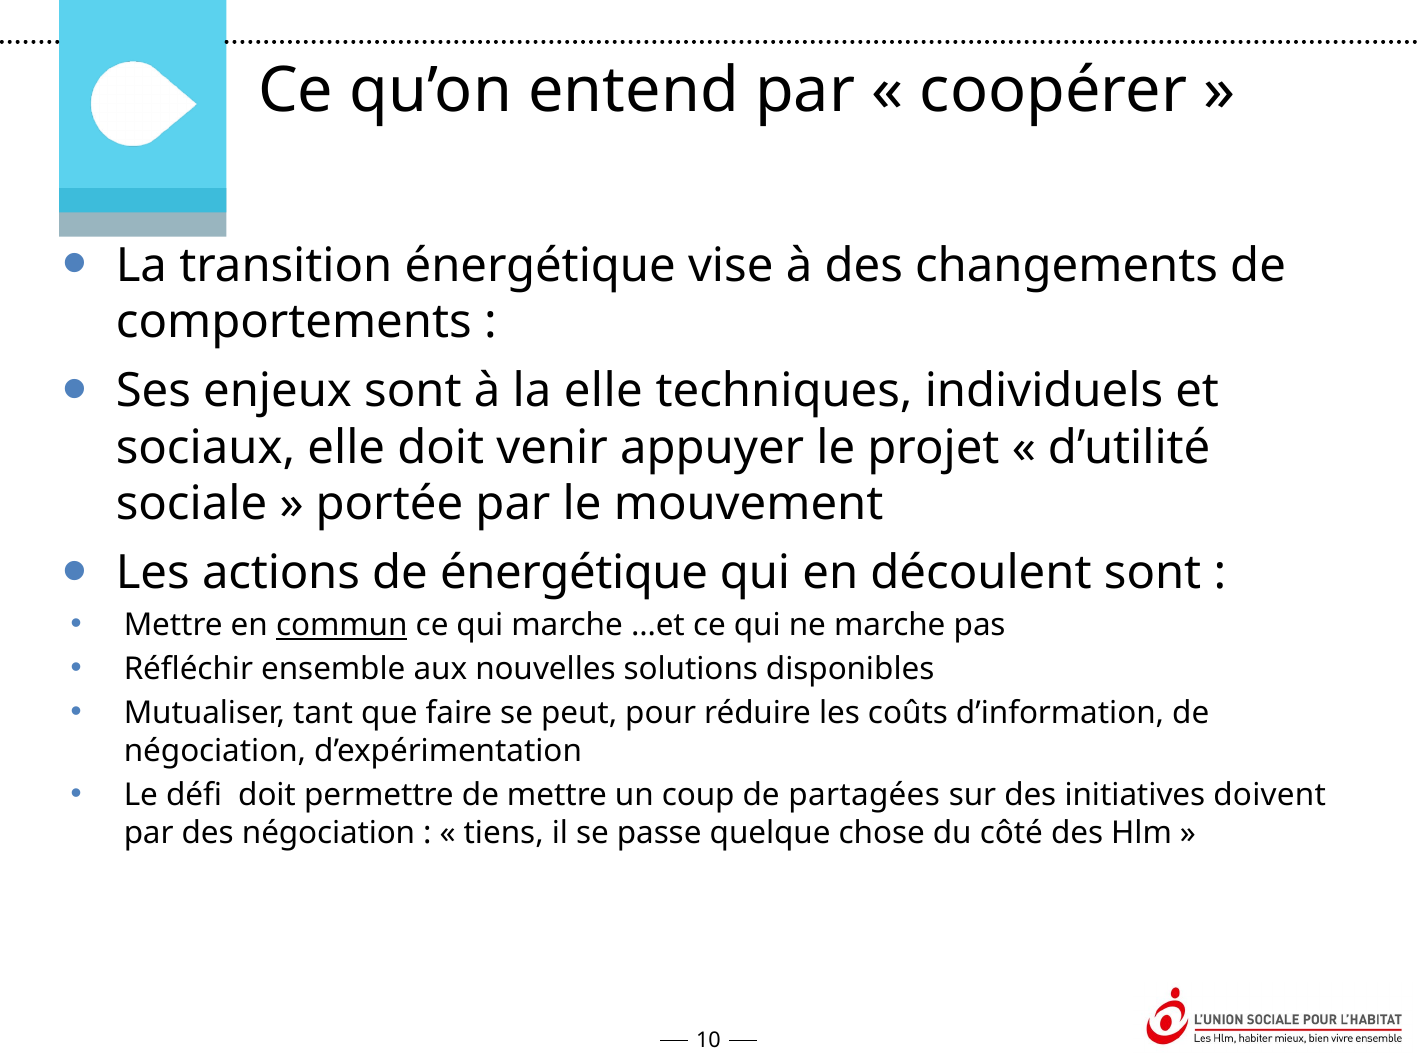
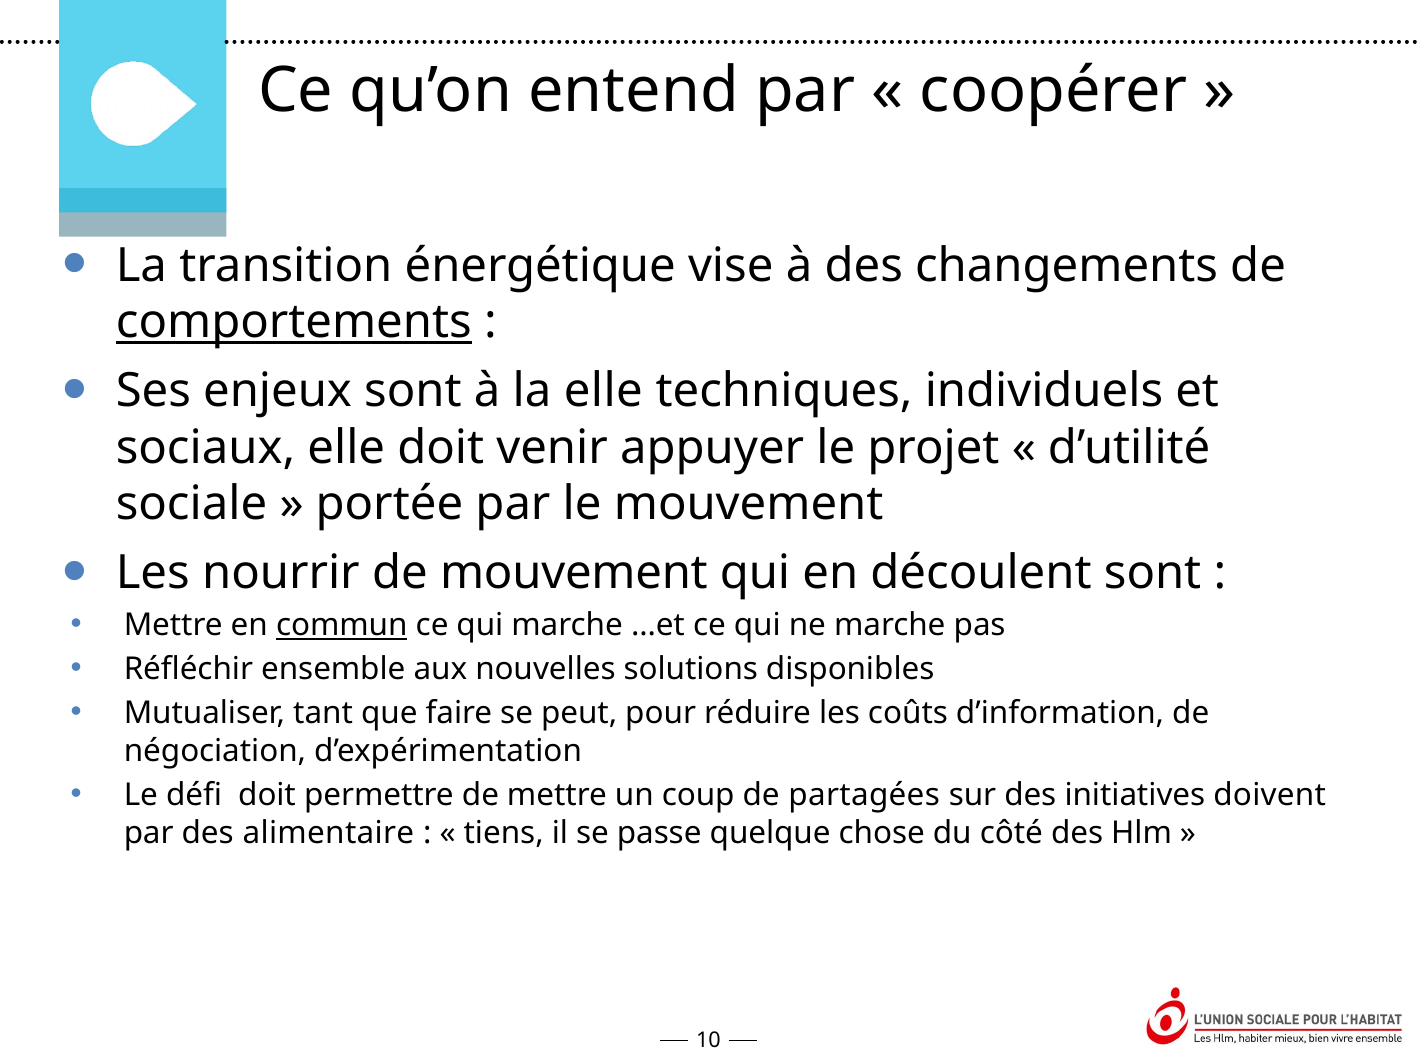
comportements underline: none -> present (294, 322)
actions: actions -> nourrir (281, 573)
de énergétique: énergétique -> mouvement (574, 573)
des négociation: négociation -> alimentaire (328, 833)
